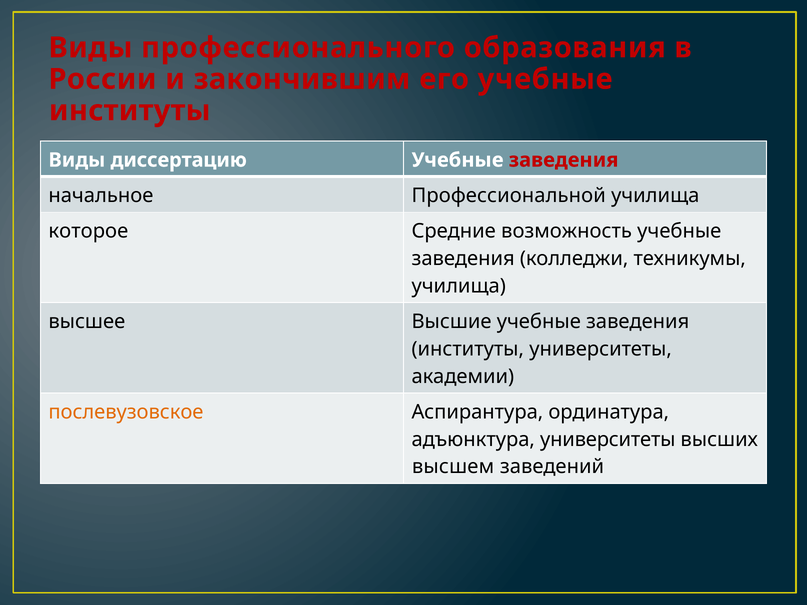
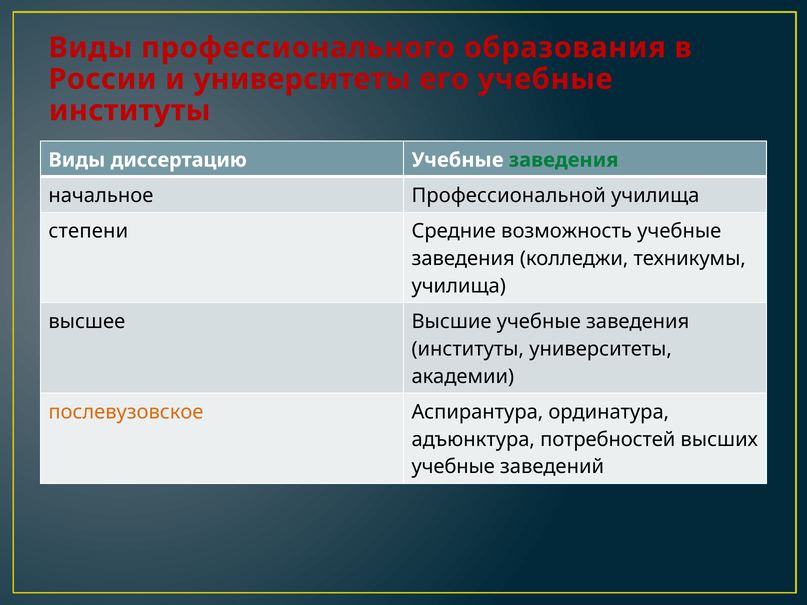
и закончившим: закончившим -> университеты (302, 79)
заведения colour: red -> green (564, 160)
которое: которое -> степени (88, 231)
адъюнктура университеты: университеты -> потребностей (608, 440)
высшем: высшем -> учебные (453, 467)
